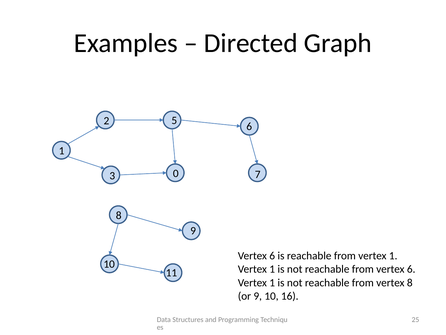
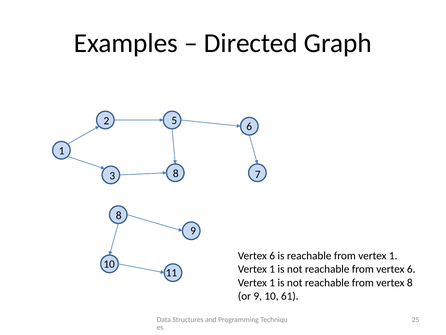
3 0: 0 -> 8 (176, 173)
16: 16 -> 61 (290, 296)
